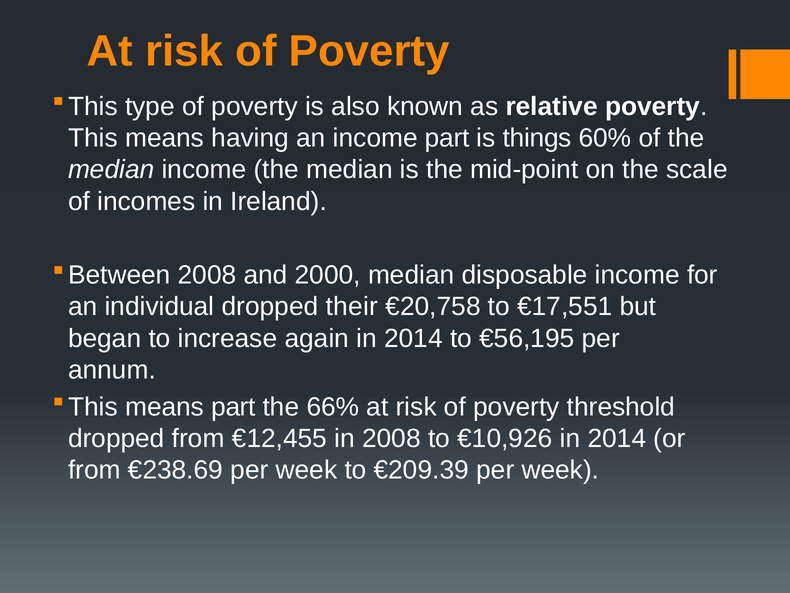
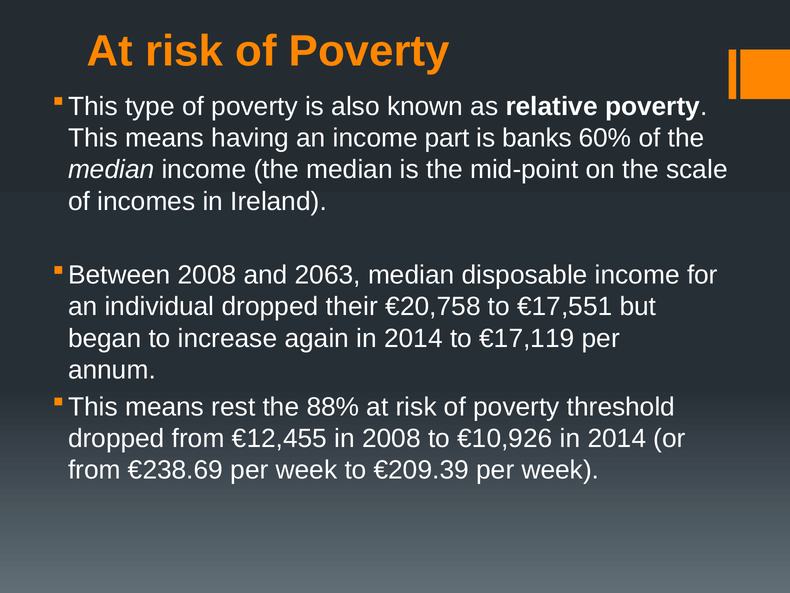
things: things -> banks (537, 138)
2000: 2000 -> 2063 (328, 275)
€56,195: €56,195 -> €17,119 (527, 338)
means part: part -> rest (233, 407)
66%: 66% -> 88% (333, 407)
